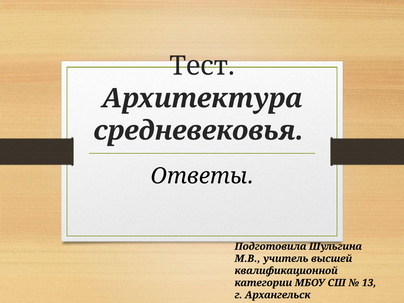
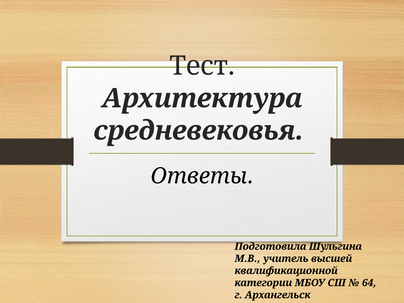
13: 13 -> 64 (369, 283)
